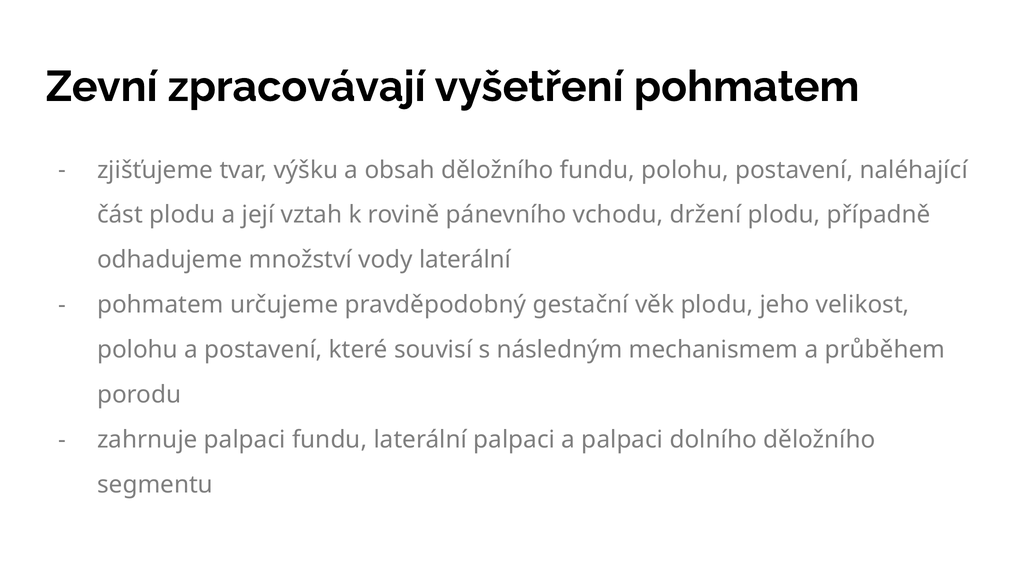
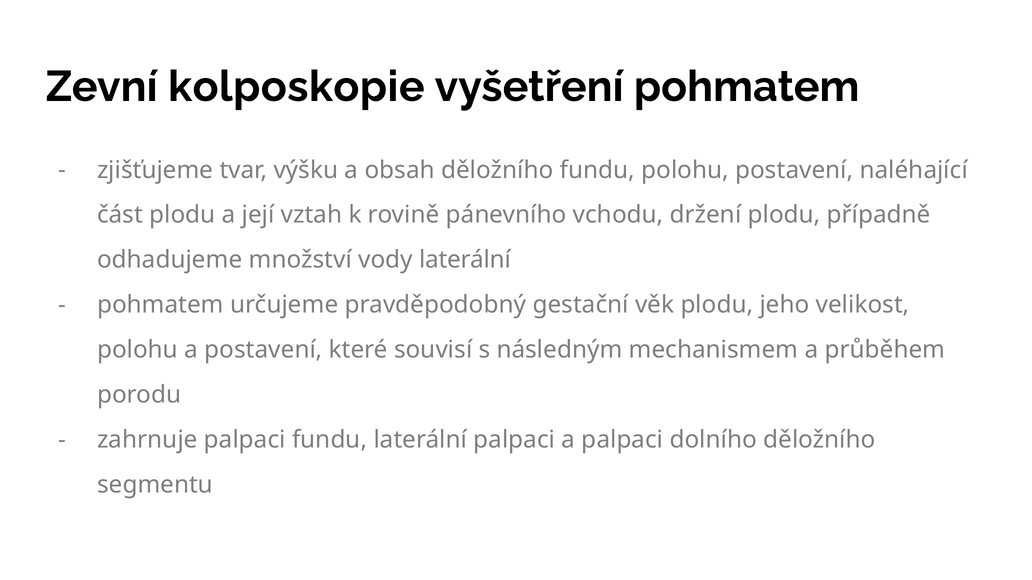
zpracovávají: zpracovávají -> kolposkopie (296, 87)
